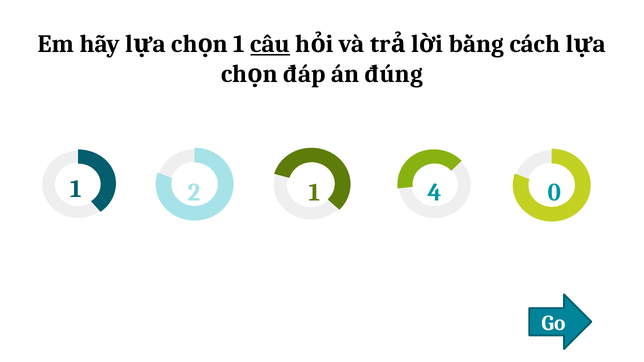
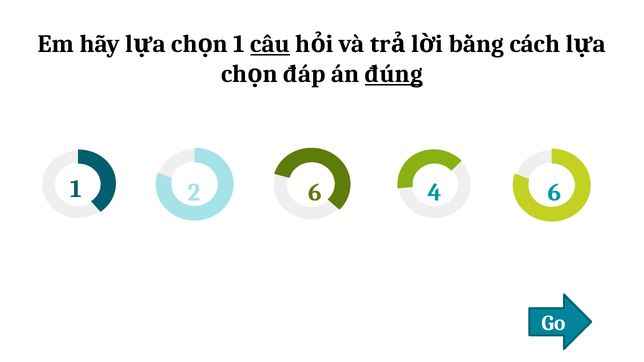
đúng underline: none -> present (394, 74)
2 1: 1 -> 6 (315, 193)
4 0: 0 -> 6 (555, 193)
